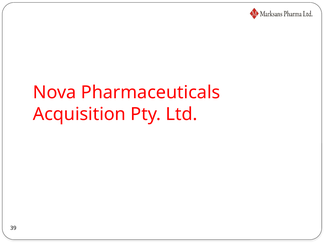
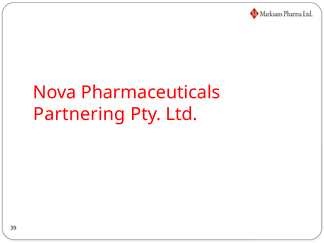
Acquisition: Acquisition -> Partnering (79, 114)
